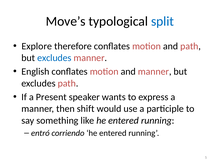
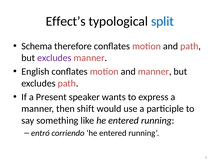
Move’s: Move’s -> Effect’s (66, 21)
Explore: Explore -> Schema (37, 46)
excludes colour: blue -> purple (54, 58)
